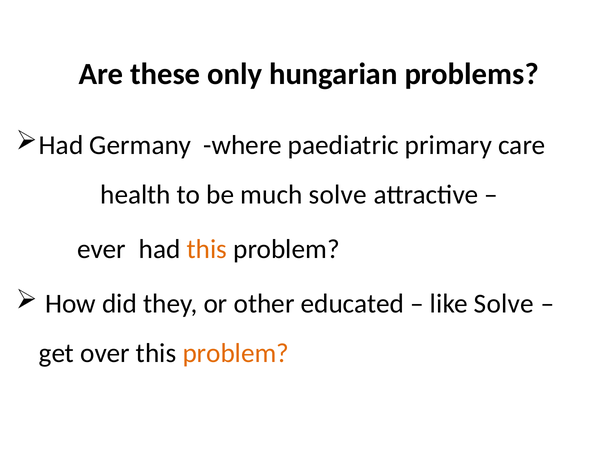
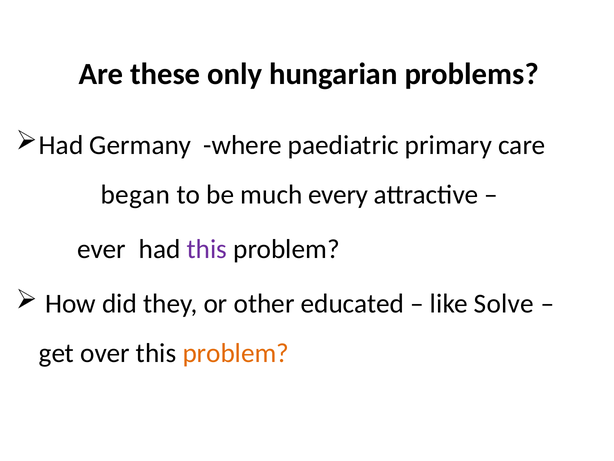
health: health -> began (135, 194)
much solve: solve -> every (338, 194)
this colour: orange -> purple (207, 249)
